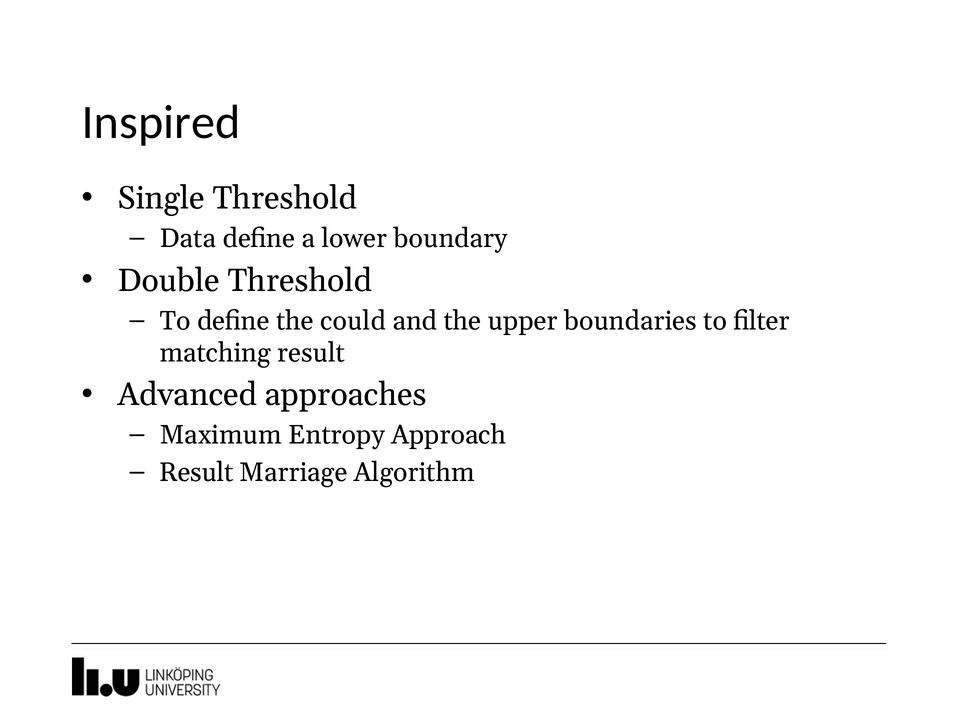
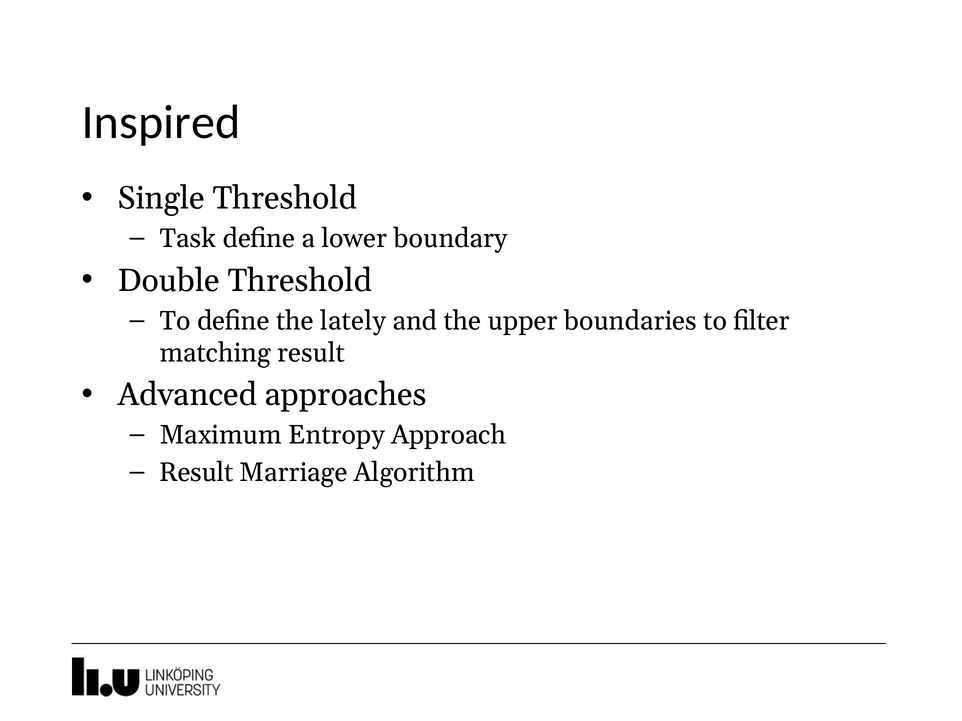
Data: Data -> Task (188, 239)
could: could -> lately (353, 321)
